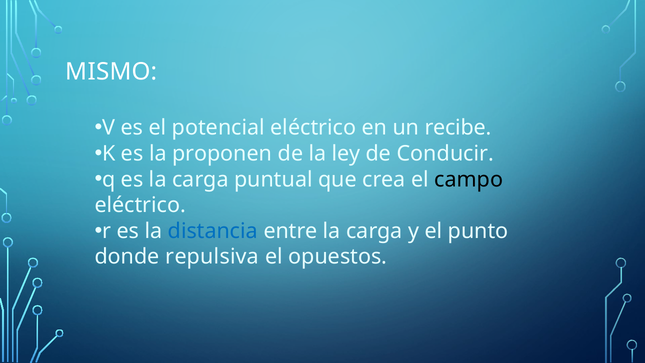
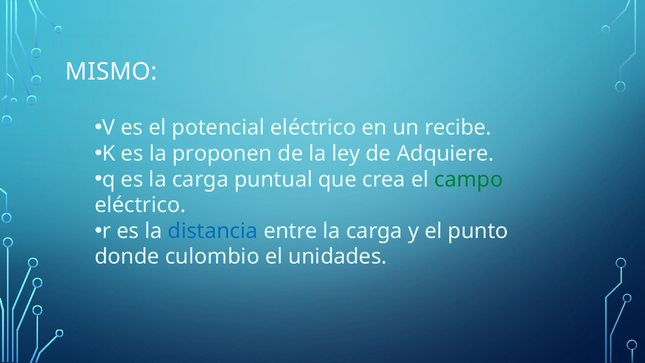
Conducir: Conducir -> Adquiere (445, 154)
campo colour: black -> green (469, 179)
repulsiva: repulsiva -> culombio (212, 257)
opuestos: opuestos -> unidades (338, 257)
